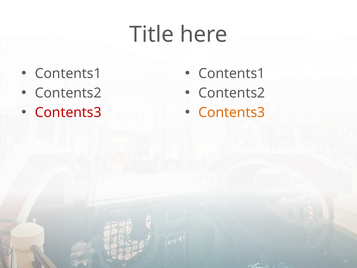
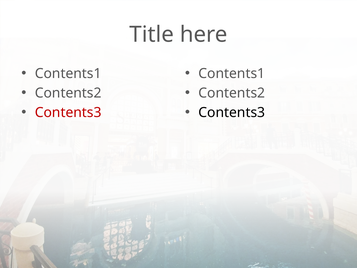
Contents3 colour: orange -> black (232, 112)
